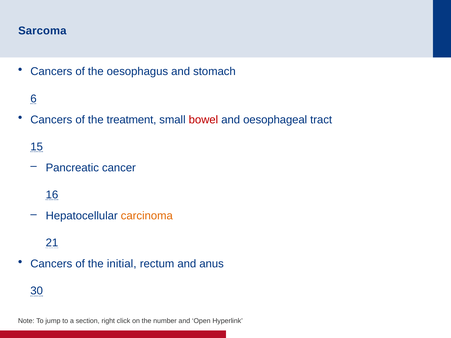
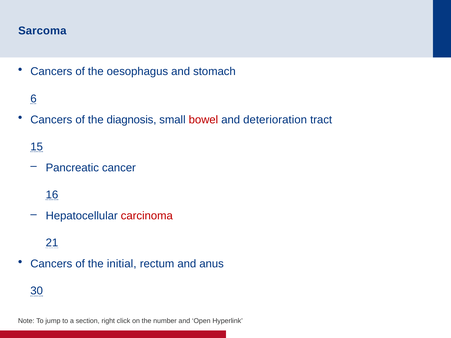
treatment: treatment -> diagnosis (132, 120)
oesophageal: oesophageal -> deterioration (275, 120)
carcinoma colour: orange -> red (147, 216)
